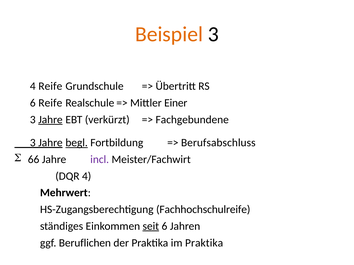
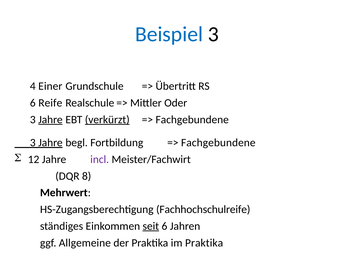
Beispiel colour: orange -> blue (169, 34)
4 Reife: Reife -> Einer (50, 86)
Einer: Einer -> Oder (176, 103)
verkürzt underline: none -> present (107, 120)
begl underline: present -> none (77, 143)
Berufsabschluss: Berufsabschluss -> Fachgebundene (218, 143)
66: 66 -> 12 (34, 160)
DQR 4: 4 -> 8 (87, 176)
Beruflichen: Beruflichen -> Allgemeine (85, 243)
